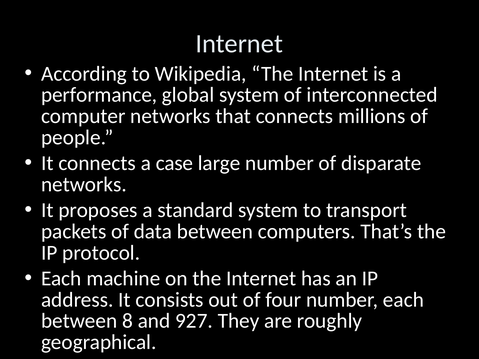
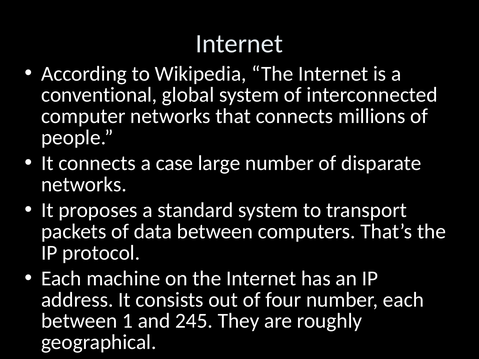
performance: performance -> conventional (99, 95)
8: 8 -> 1 (128, 321)
927: 927 -> 245 (194, 321)
